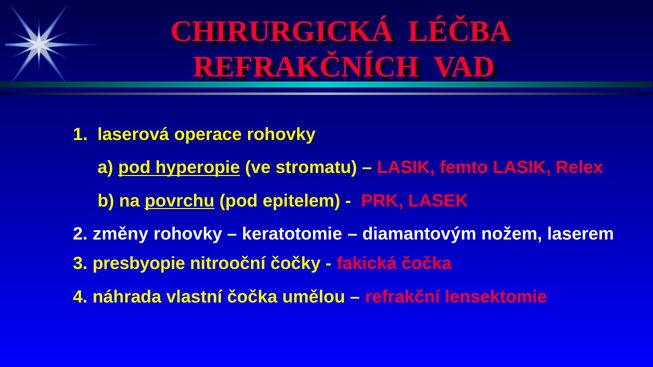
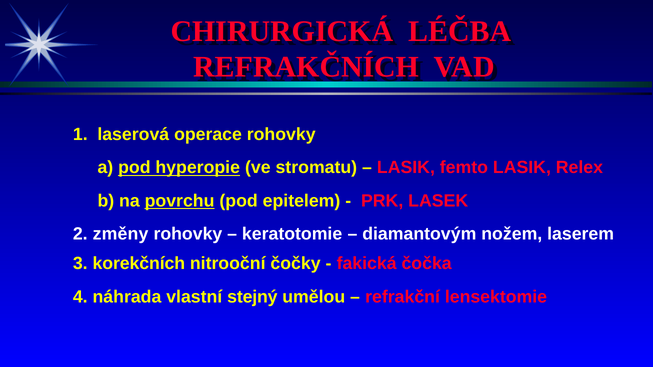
presbyopie: presbyopie -> korekčních (139, 264)
vlastní čočka: čočka -> stejný (252, 297)
